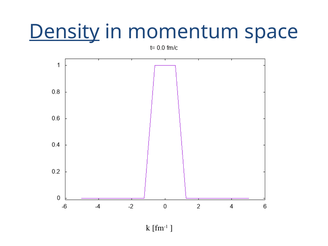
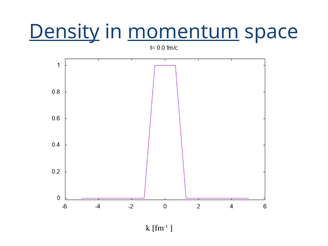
momentum underline: none -> present (183, 32)
